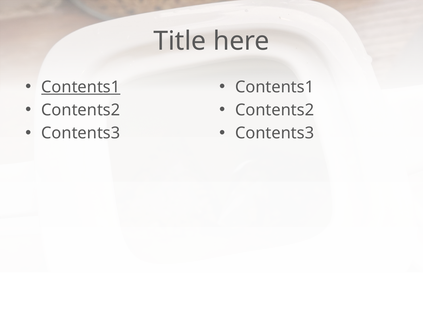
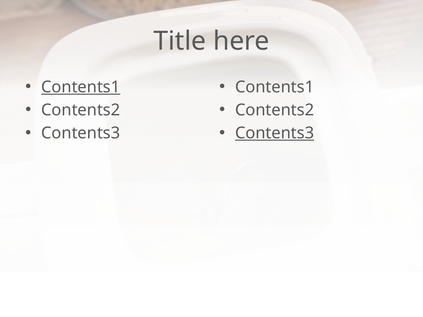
Contents3 underline: none -> present (275, 133)
